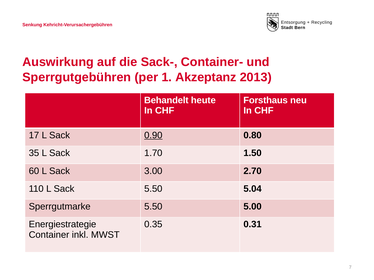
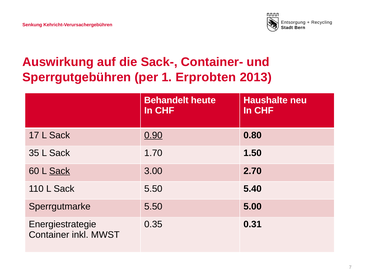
Akzeptanz: Akzeptanz -> Erprobten (206, 77)
Forsthaus: Forsthaus -> Haushalte (266, 100)
Sack underline: none -> present (60, 171)
5.04: 5.04 -> 5.40 (253, 189)
